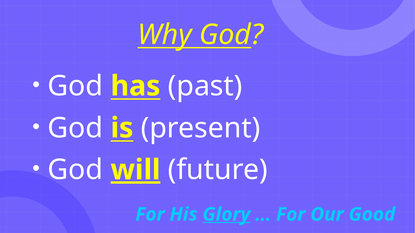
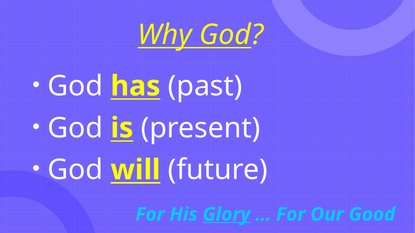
will underline: present -> none (136, 170)
